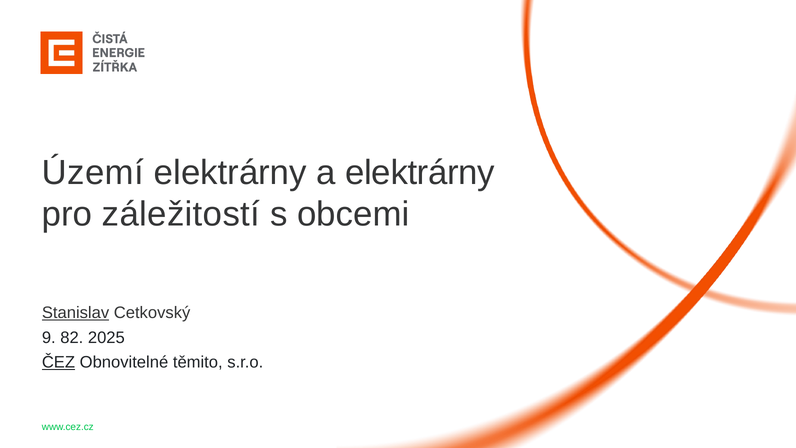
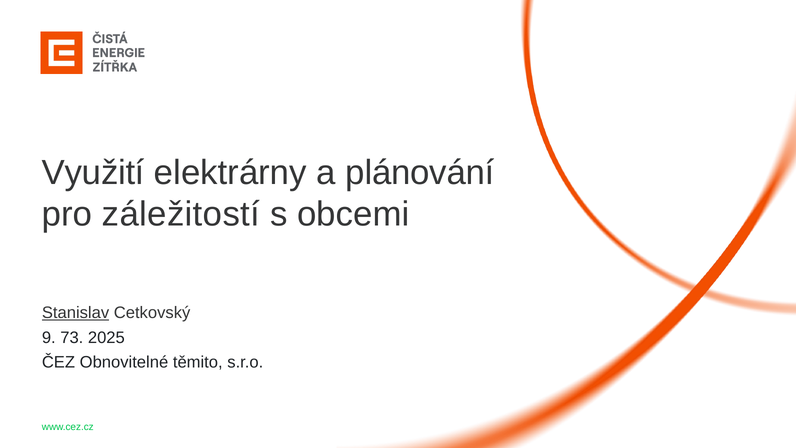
Území: Území -> Využití (93, 173)
a elektrárny: elektrárny -> plánování (420, 173)
82: 82 -> 73 (72, 337)
ČEZ underline: present -> none (58, 362)
